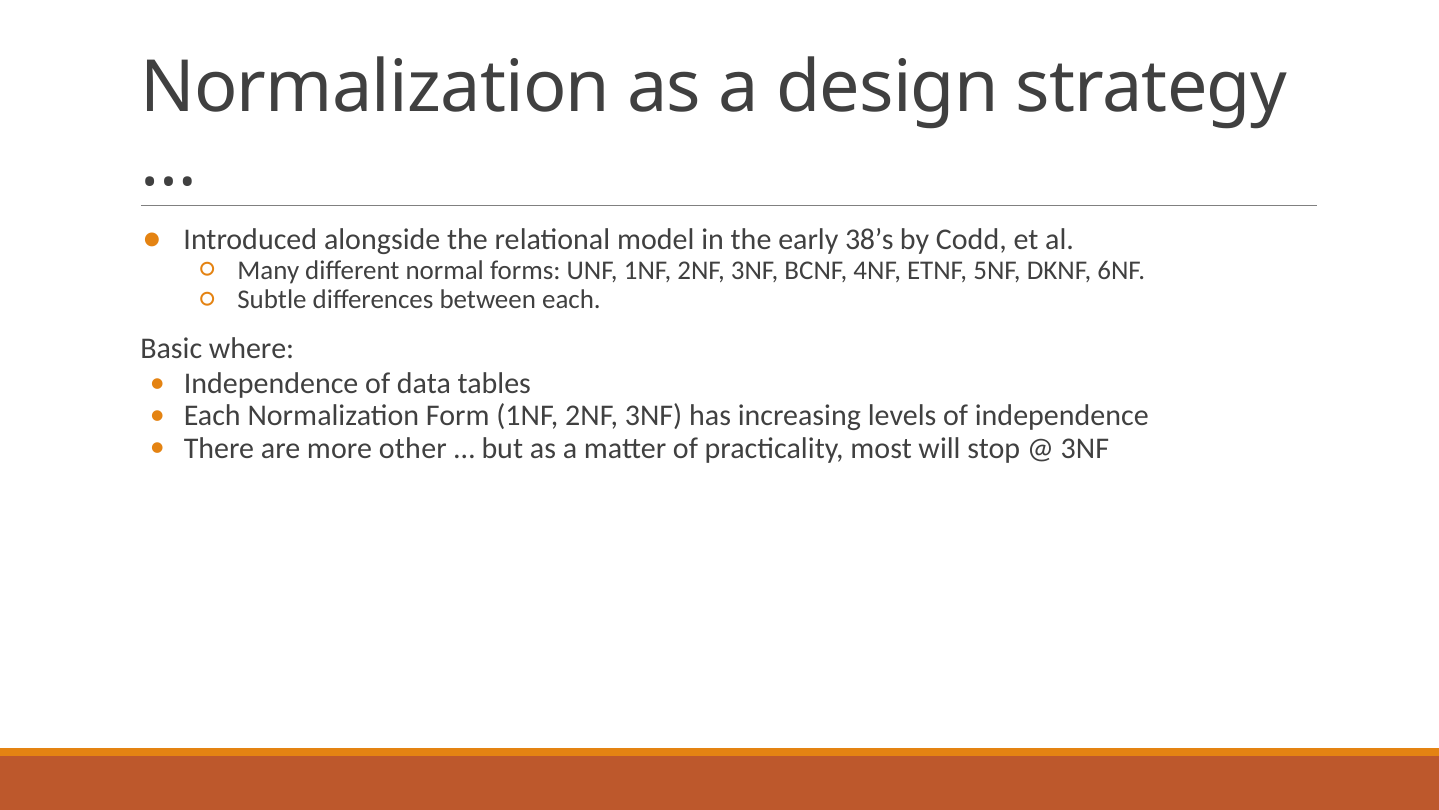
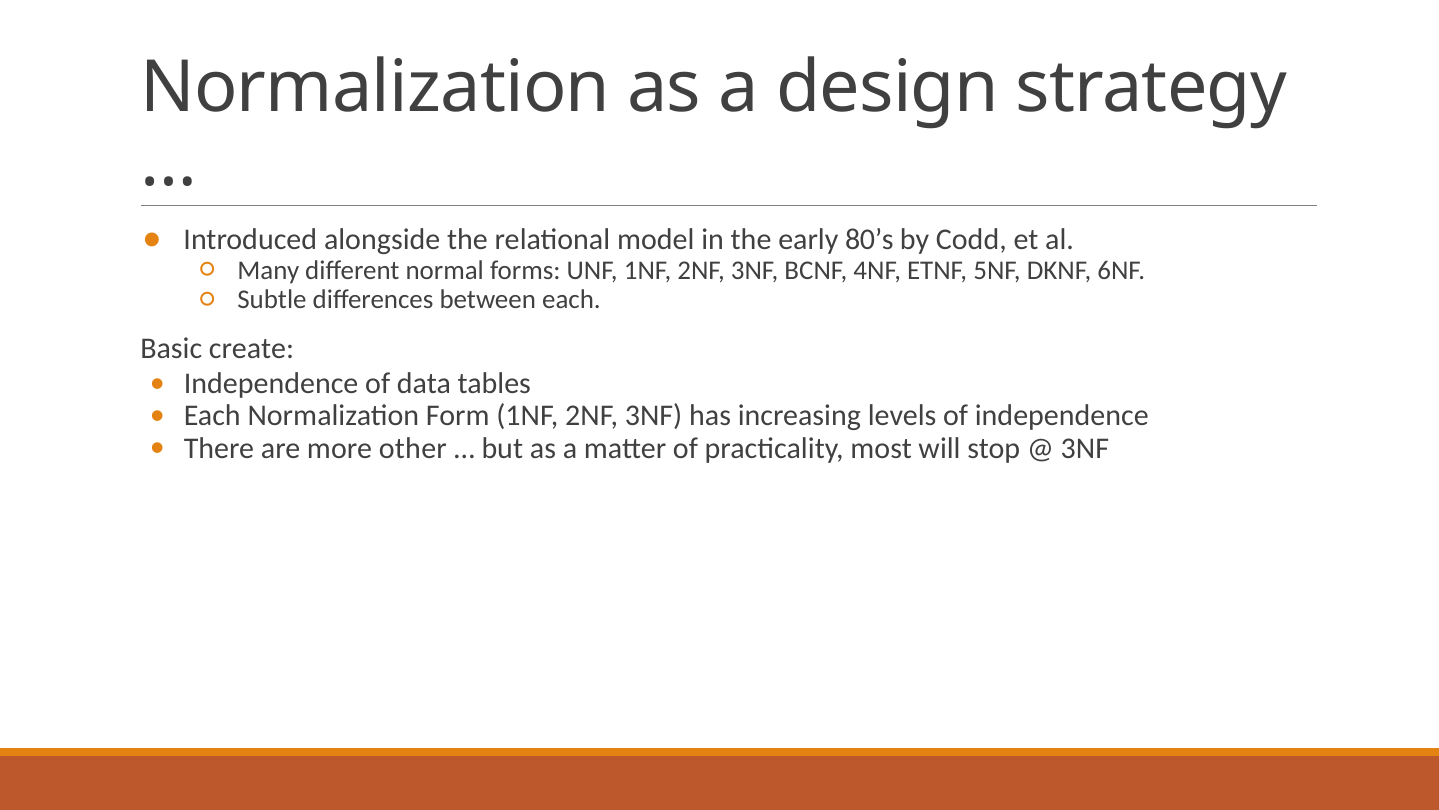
38’s: 38’s -> 80’s (869, 239)
where: where -> create (252, 348)
